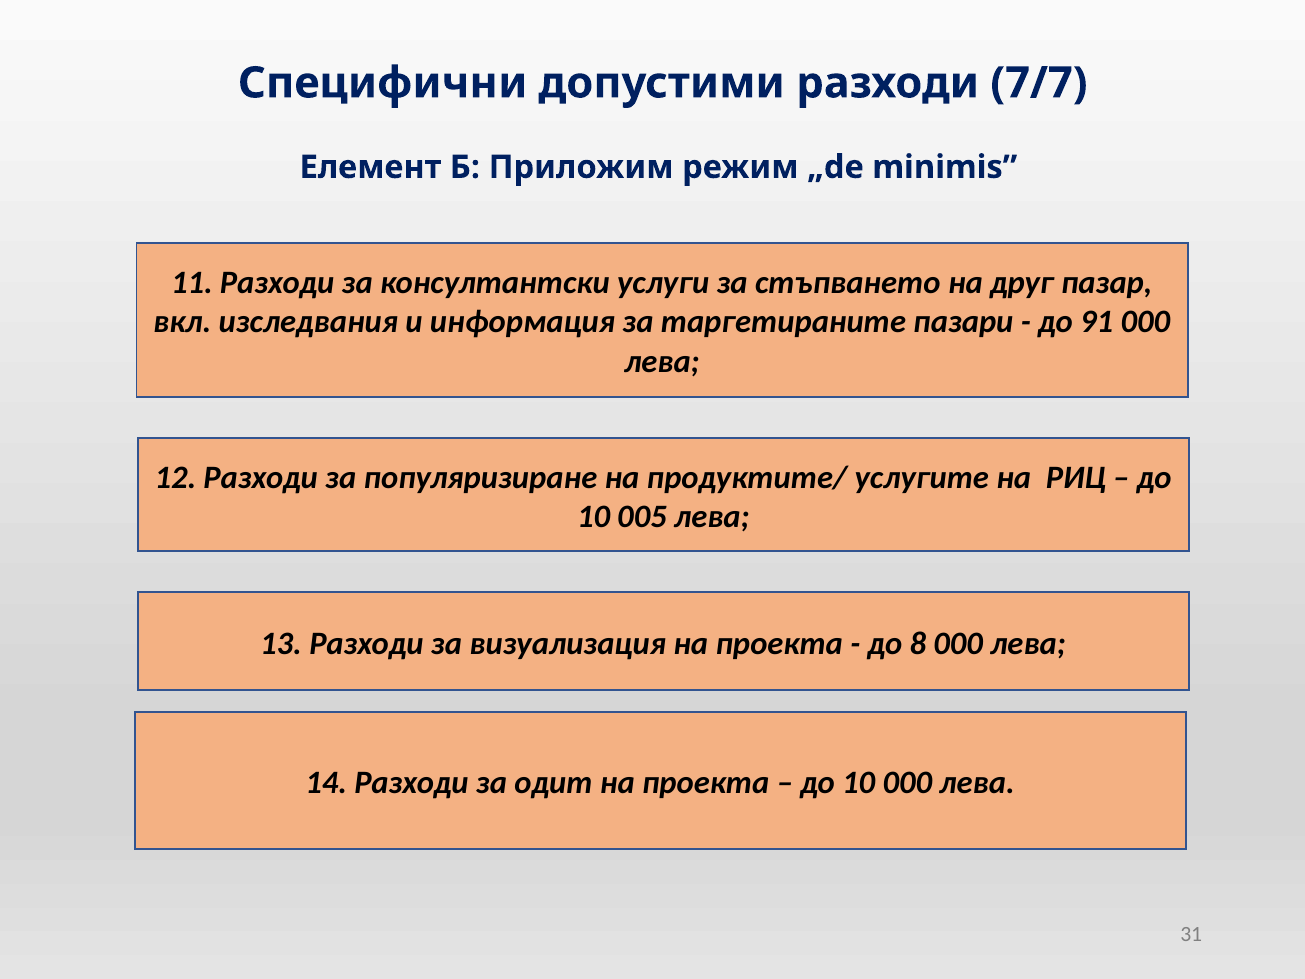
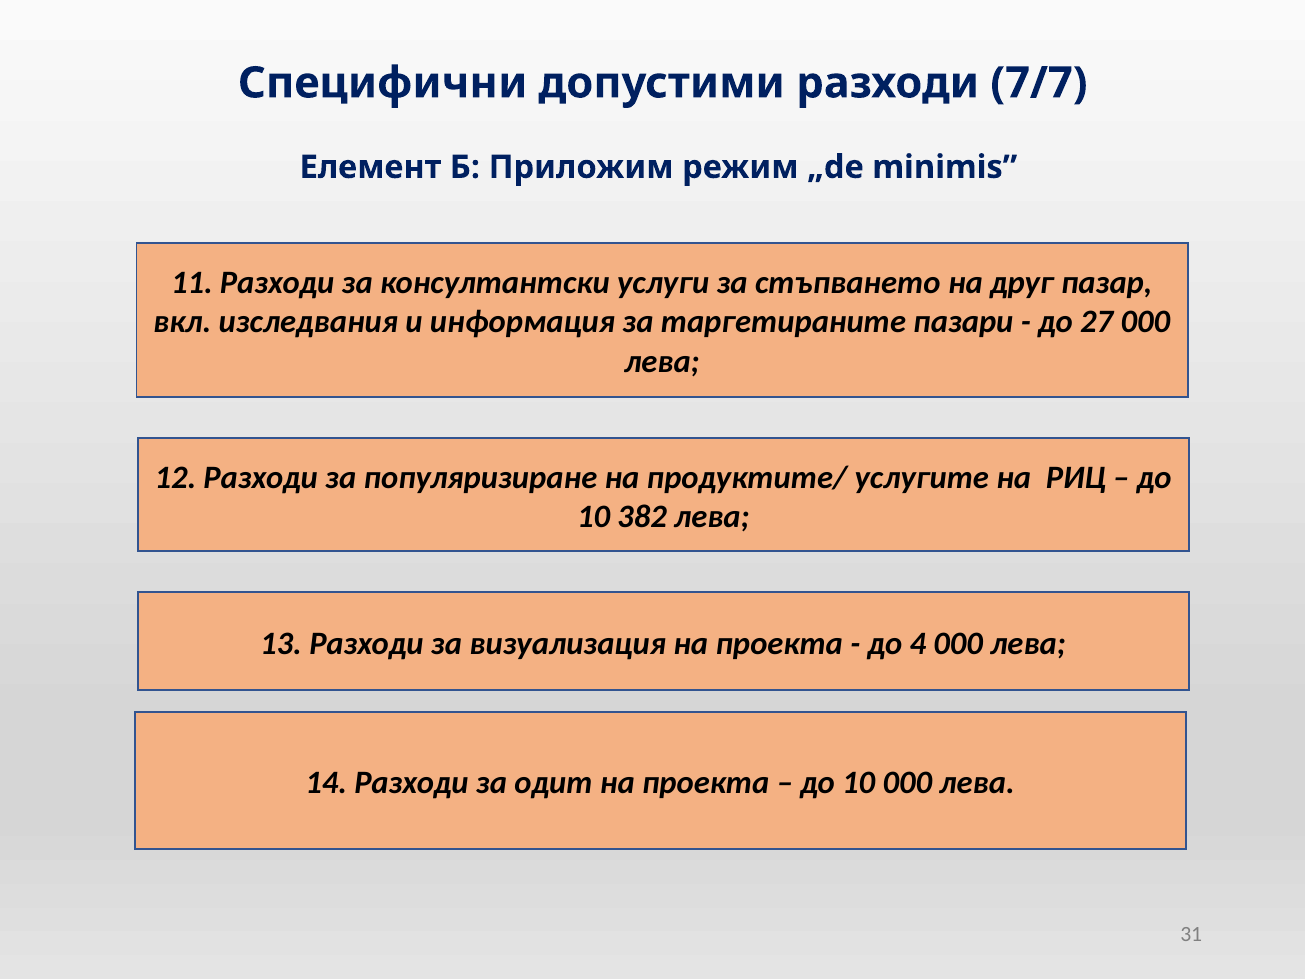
91: 91 -> 27 (1097, 322)
005: 005 -> 382 (642, 516)
8: 8 -> 4 (918, 643)
